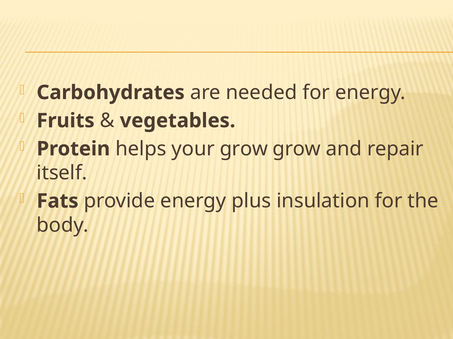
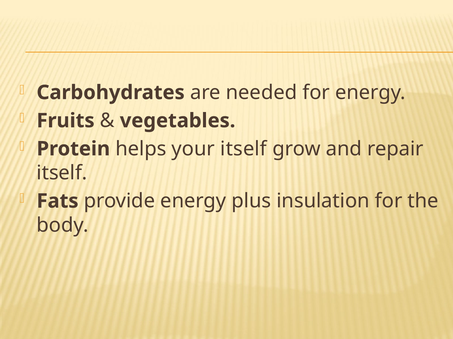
your grow: grow -> itself (244, 149)
